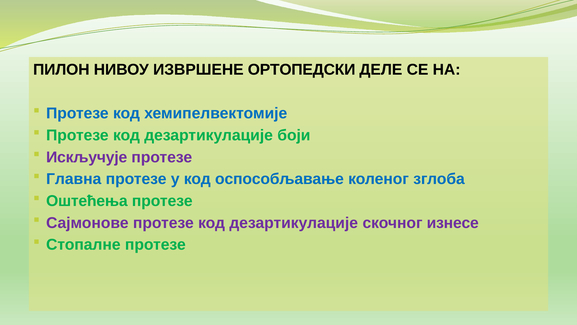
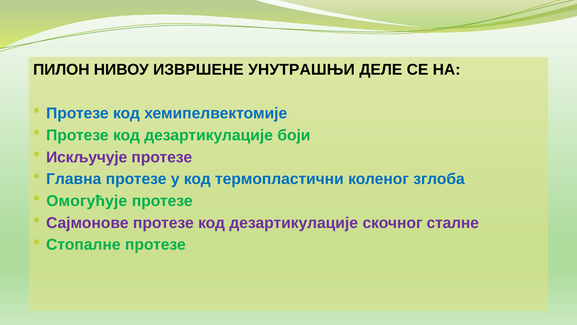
ОРТОПЕДСКИ: ОРТОПЕДСКИ -> УНУТРАШЊИ (301, 70)
оспособљавање: оспособљавање -> термопластични (279, 179)
Оштећења: Оштећења -> Омогућује (87, 201)
изнесе: изнесе -> сталне (453, 223)
